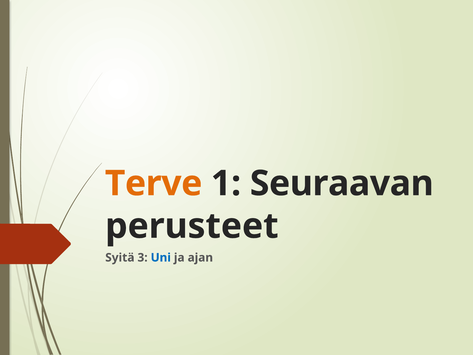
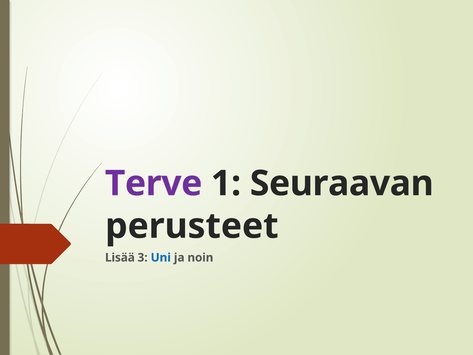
Terve colour: orange -> purple (154, 183)
Syitä: Syitä -> Lisää (120, 257)
ajan: ajan -> noin (200, 257)
